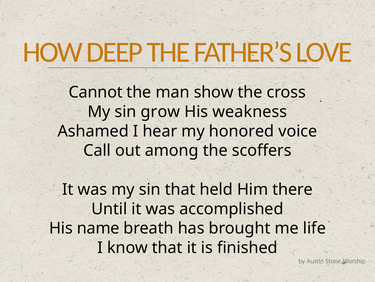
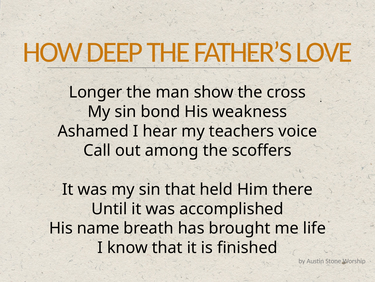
Cannot: Cannot -> Longer (96, 92)
grow: grow -> bond (160, 111)
honored: honored -> teachers (242, 131)
